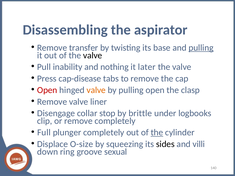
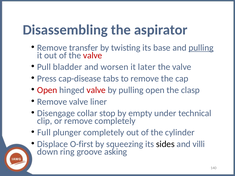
valve colour: black -> red (93, 55)
inability: inability -> bladder (68, 67)
nothing: nothing -> worsen (114, 67)
valve colour: orange -> red (96, 90)
brittle: brittle -> empty (140, 113)
logbooks: logbooks -> technical (195, 113)
the underline: present -> none (157, 133)
O-size: O-size -> O-first (82, 144)
sexual: sexual -> asking (116, 152)
